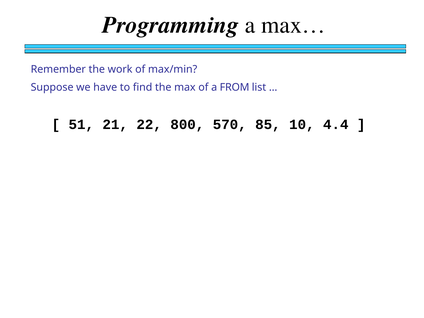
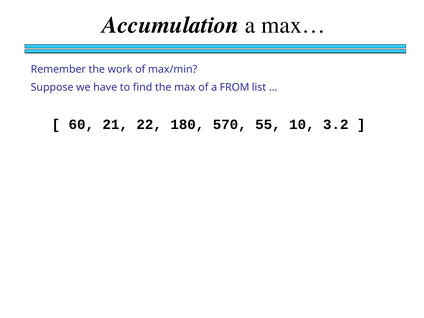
Programming: Programming -> Accumulation (171, 25)
51: 51 -> 60 (81, 125)
800: 800 -> 180 (187, 125)
85: 85 -> 55 (268, 125)
4.4: 4.4 -> 3.2 (336, 125)
